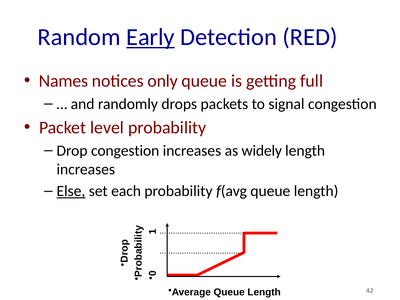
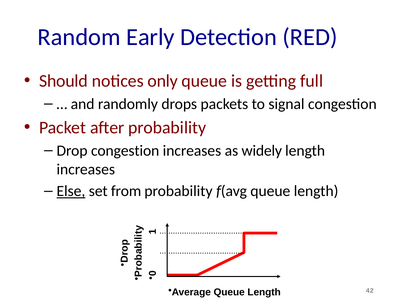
Early underline: present -> none (150, 37)
Names: Names -> Should (63, 81)
level: level -> after (107, 128)
each: each -> from (126, 191)
